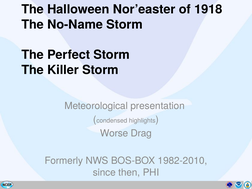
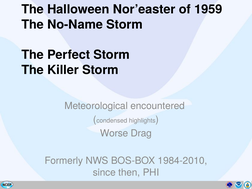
1918: 1918 -> 1959 (208, 9)
presentation: presentation -> encountered (158, 106)
1982-2010: 1982-2010 -> 1984-2010 (183, 161)
